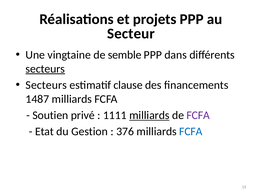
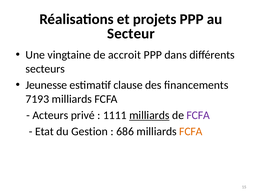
semble: semble -> accroit (125, 55)
secteurs underline: present -> none (45, 69)
Secteurs: Secteurs -> Jeunesse (46, 85)
1487: 1487 -> 7193 (37, 99)
Soutien: Soutien -> Acteurs (50, 116)
376: 376 -> 686 (125, 132)
FCFA colour: blue -> orange (191, 132)
